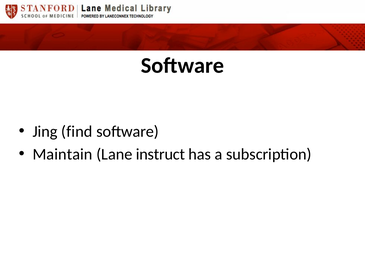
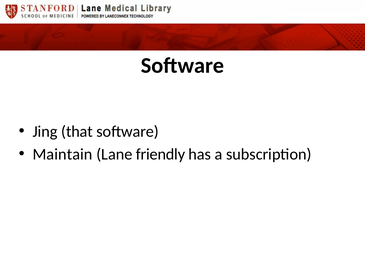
find: find -> that (77, 131)
instruct: instruct -> friendly (160, 154)
